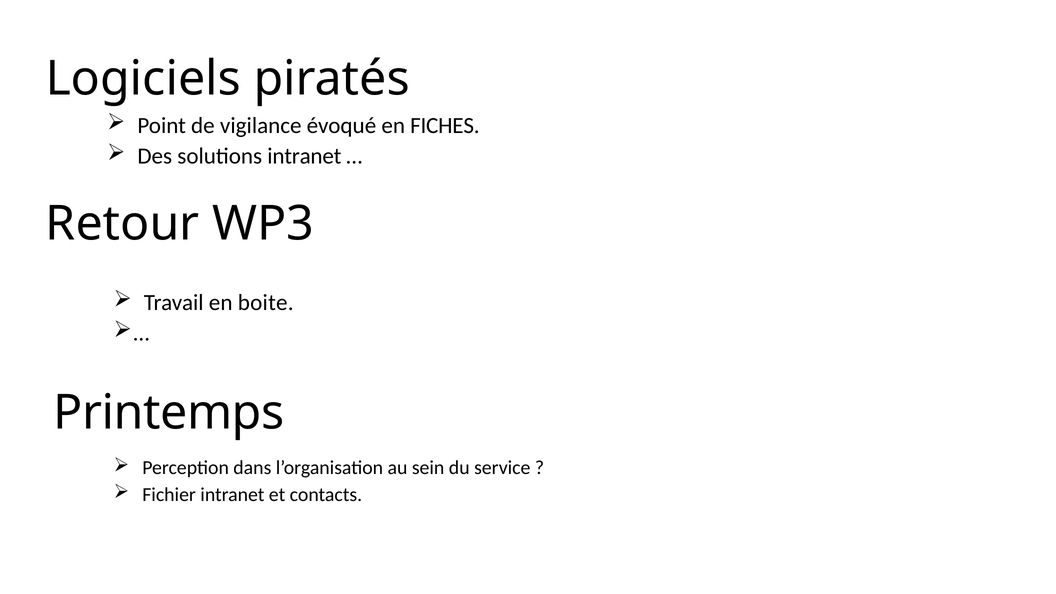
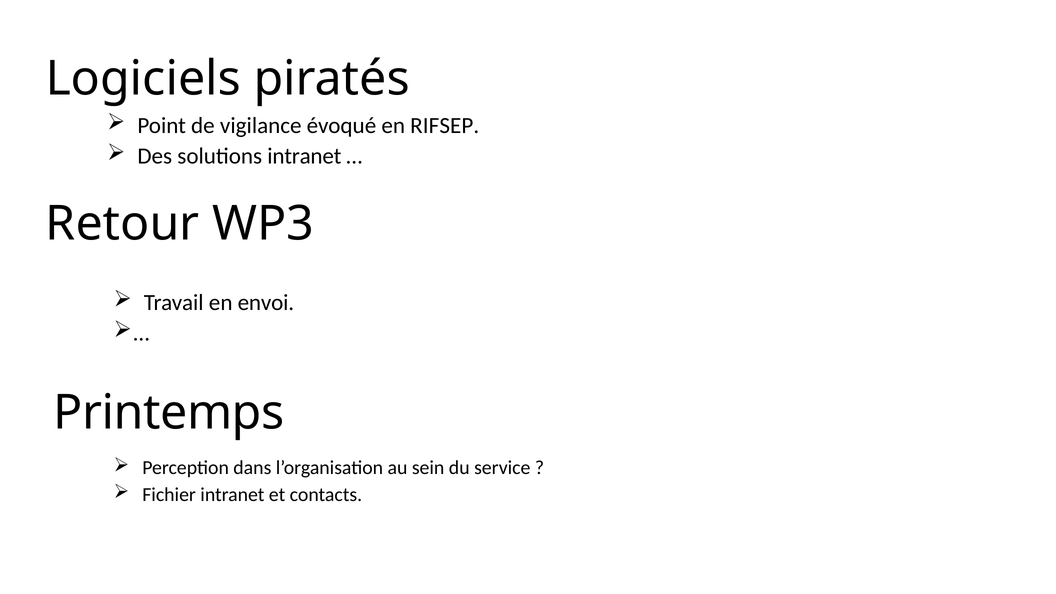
FICHES: FICHES -> RIFSEP (445, 126)
boite: boite -> envoi (266, 303)
